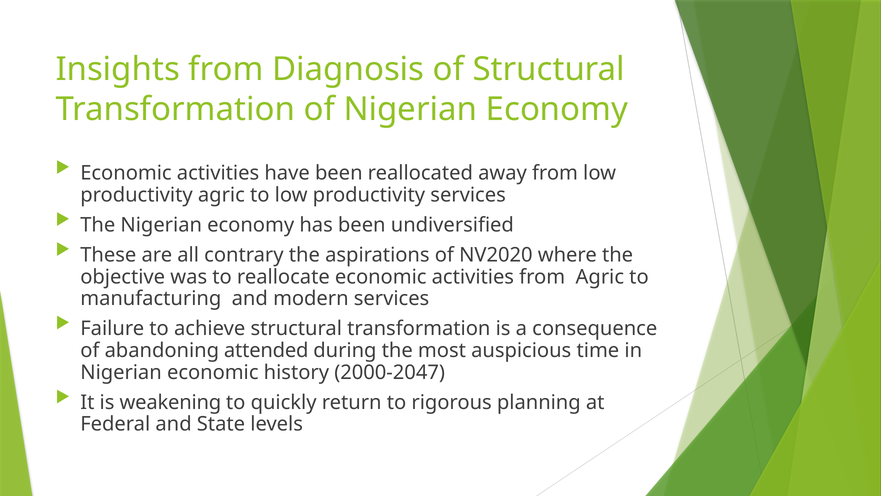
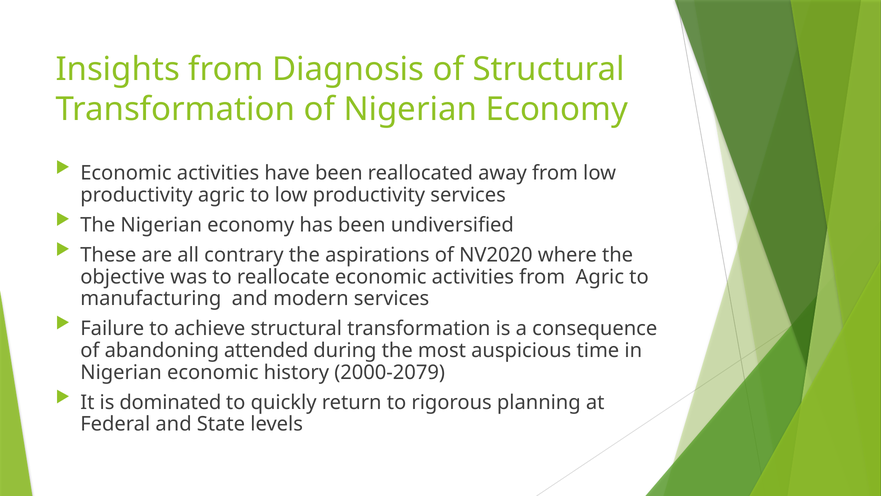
2000-2047: 2000-2047 -> 2000-2079 (390, 372)
weakening: weakening -> dominated (170, 402)
